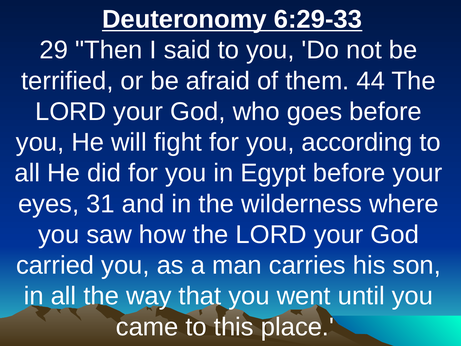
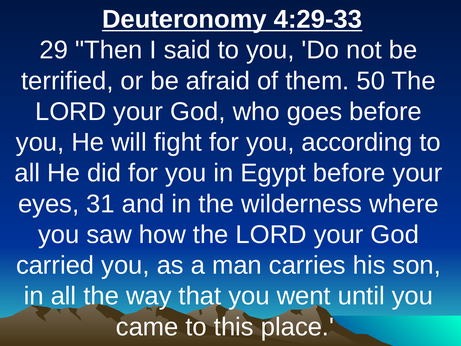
6:29-33: 6:29-33 -> 4:29-33 (318, 19)
44: 44 -> 50 (371, 81)
